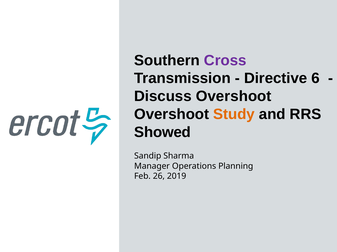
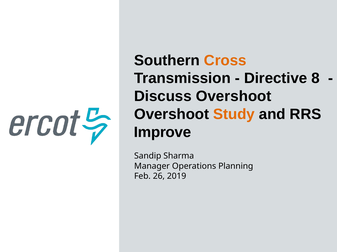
Cross colour: purple -> orange (225, 61)
6: 6 -> 8 (316, 79)
Showed: Showed -> Improve (163, 132)
